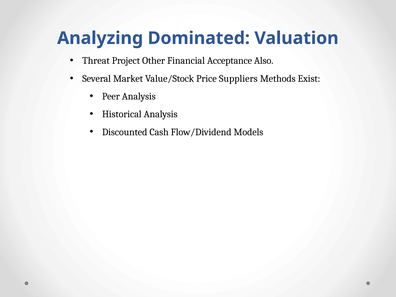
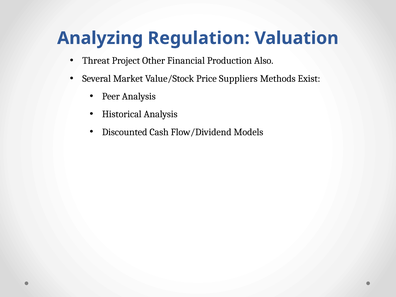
Dominated: Dominated -> Regulation (199, 38)
Acceptance: Acceptance -> Production (230, 61)
